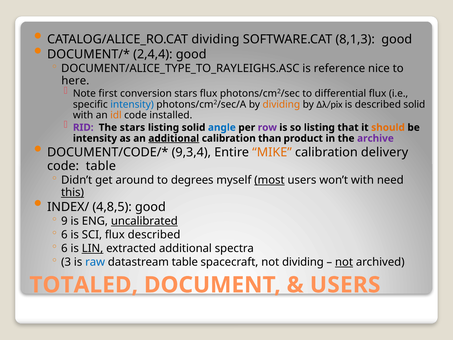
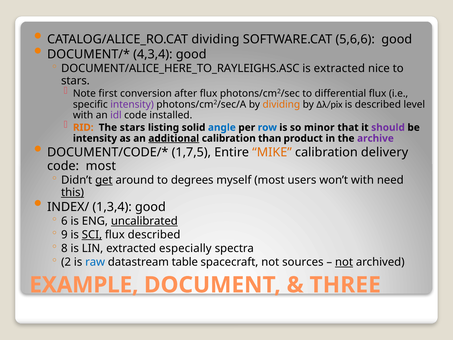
8,1,3: 8,1,3 -> 5,6,6 (355, 39)
2,4,4: 2,4,4 -> 4,3,4 (153, 54)
DOCUMENT/ALICE_TYPE_TO_RAYLEIGHS.ASC: DOCUMENT/ALICE_TYPE_TO_RAYLEIGHS.ASC -> DOCUMENT/ALICE_HERE_TO_RAYLEIGHS.ASC (180, 68)
is reference: reference -> extracted (339, 68)
here: here -> stars (75, 81)
conversion stars: stars -> after (186, 93)
intensity colour: blue -> purple (132, 104)
described solid: solid -> level (414, 104)
idl colour: orange -> purple (116, 115)
RID colour: purple -> orange (83, 127)
row colour: purple -> blue (267, 127)
so listing: listing -> minor (319, 127)
should colour: orange -> purple (388, 127)
9,3,4: 9,3,4 -> 1,7,5 (191, 152)
code table: table -> most (101, 166)
get underline: none -> present (104, 180)
most underline: present -> none (269, 180)
4,8,5: 4,8,5 -> 1,3,4 (112, 207)
9: 9 -> 6 (64, 221)
6: 6 -> 9 (64, 234)
SCI underline: none -> present (92, 234)
6: 6 -> 8 (64, 248)
LIN underline: present -> none (93, 248)
extracted additional: additional -> especially (185, 248)
3: 3 -> 2 (66, 262)
not dividing: dividing -> sources (303, 262)
TOTALED: TOTALED -> EXAMPLE (84, 285)
USERS: USERS -> THREE (345, 285)
